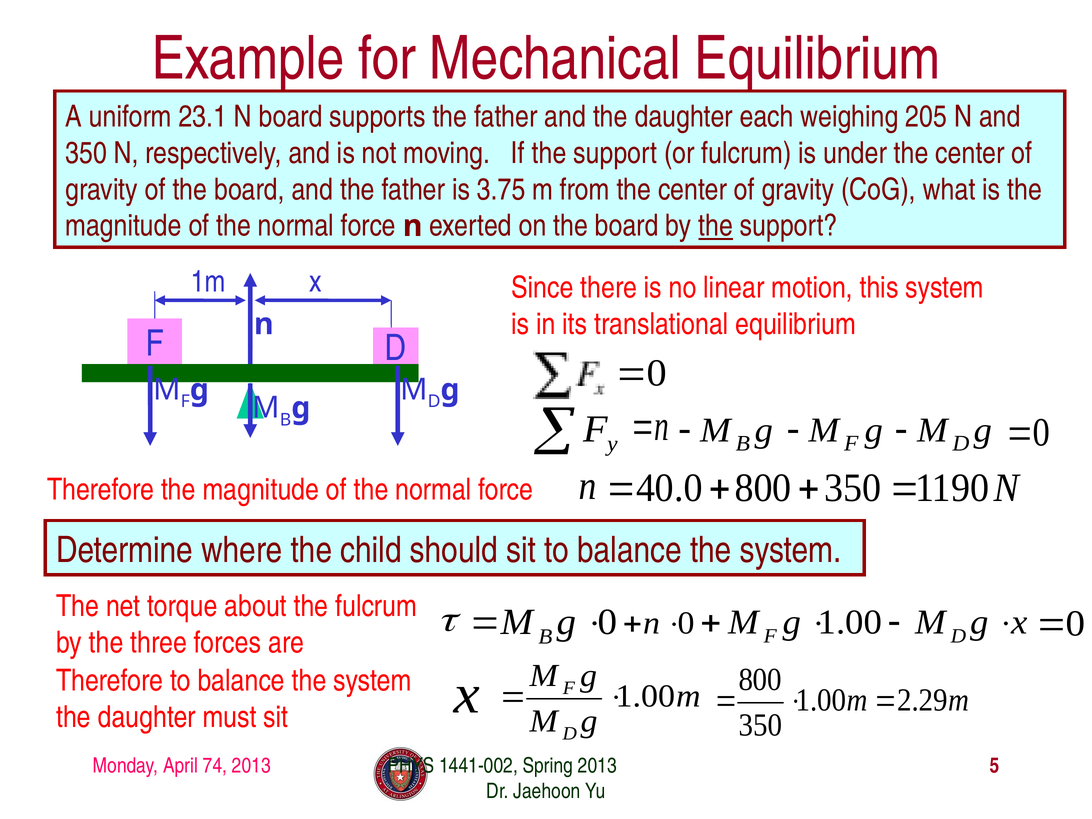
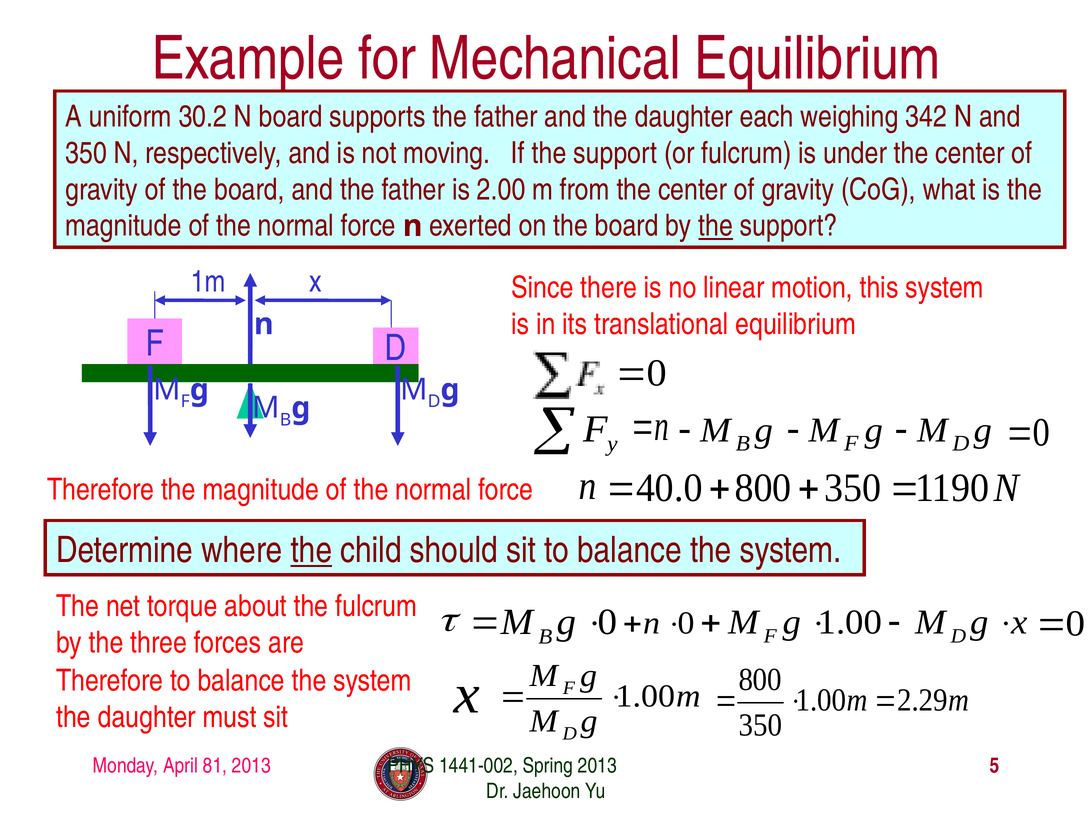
23.1: 23.1 -> 30.2 (203, 117)
205: 205 -> 342 (926, 117)
3.75: 3.75 -> 2.00 (501, 190)
the underline: none -> present (311, 550)
74: 74 -> 81 (215, 766)
